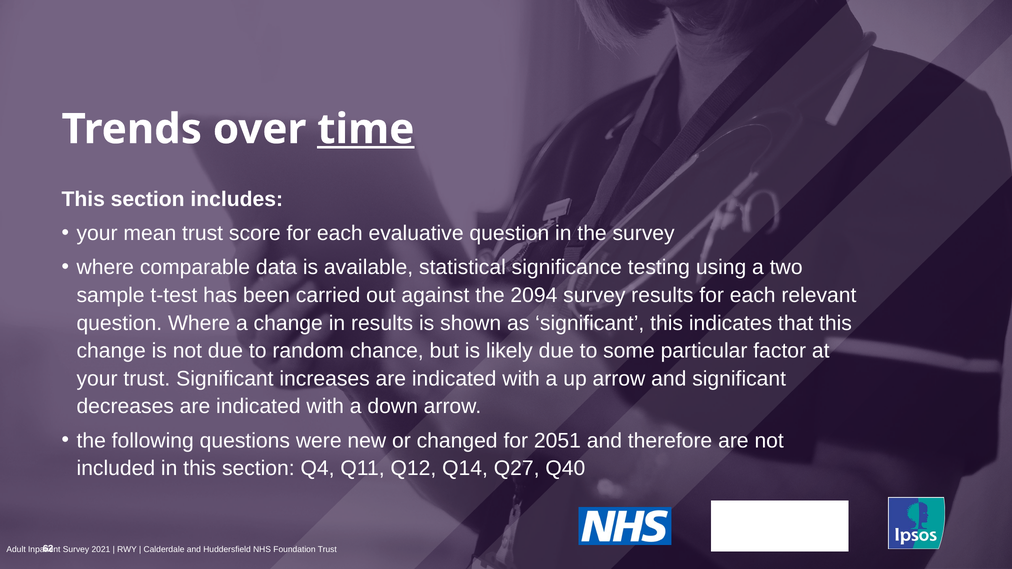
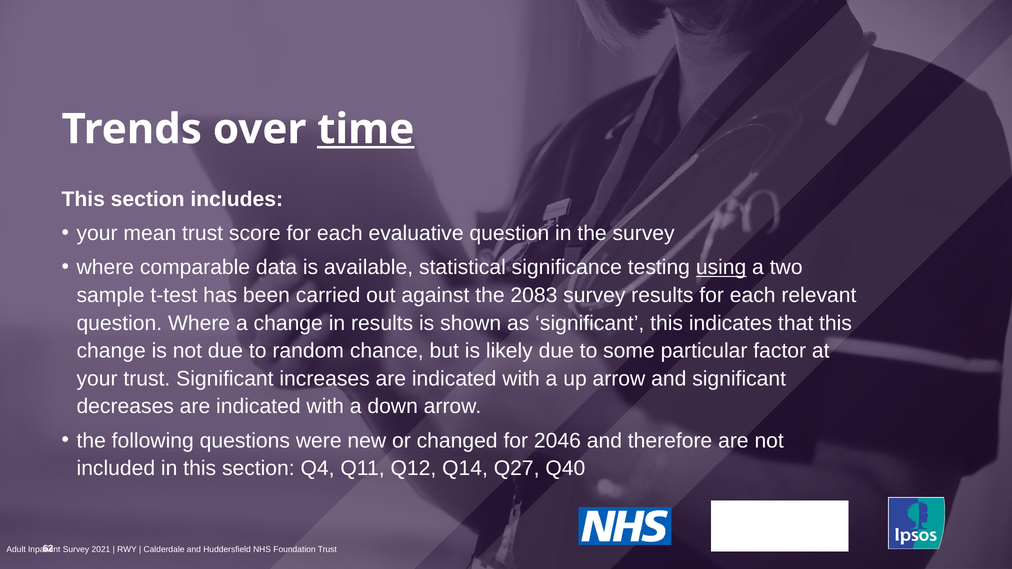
using underline: none -> present (721, 268)
2094: 2094 -> 2083 (534, 295)
2051: 2051 -> 2046 (557, 441)
